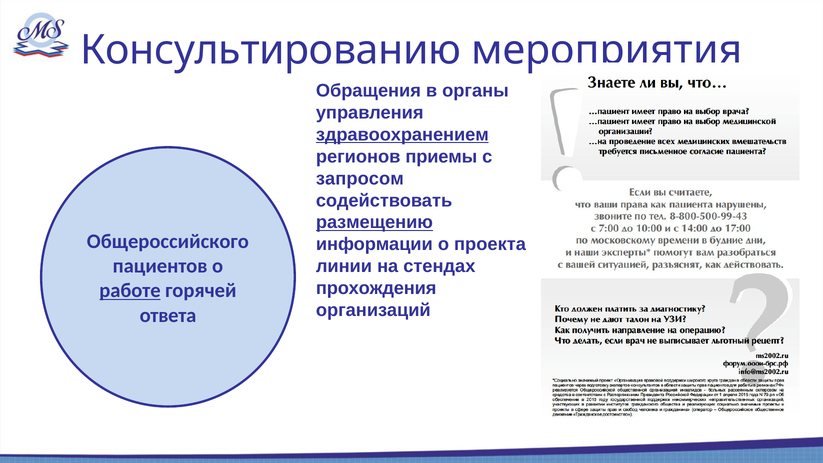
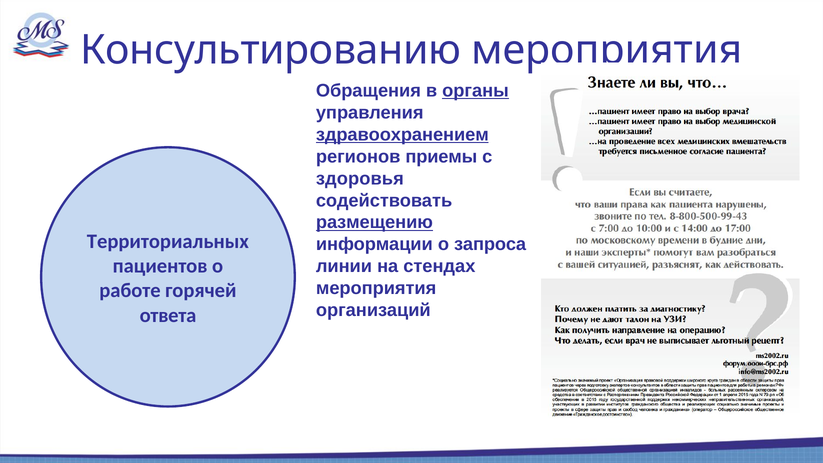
органы underline: none -> present (476, 91)
запросом: запросом -> здоровья (360, 179)
Общероссийского: Общероссийского -> Территориальных (168, 241)
проекта: проекта -> запроса (490, 244)
прохождения: прохождения -> мероприятия (376, 288)
работе underline: present -> none (130, 291)
